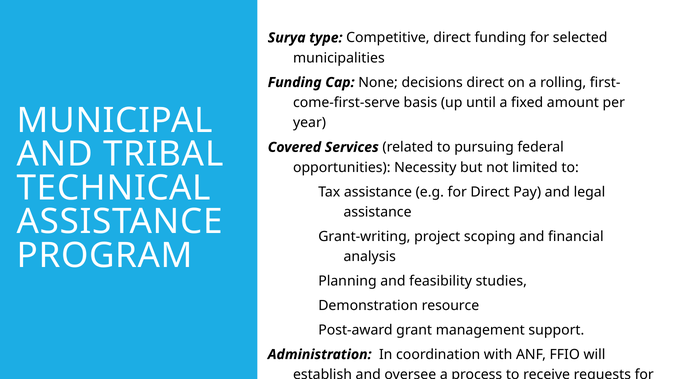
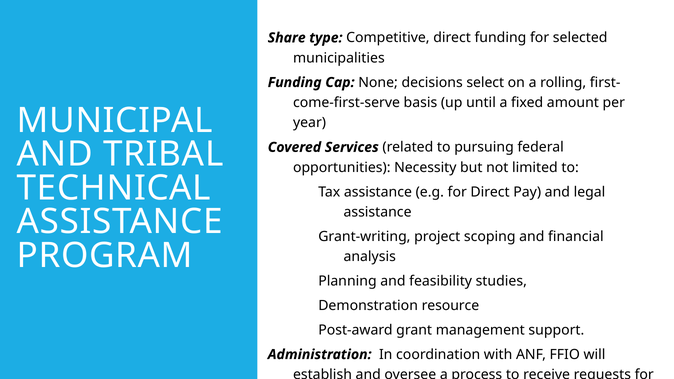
Surya: Surya -> Share (287, 38)
decisions direct: direct -> select (485, 82)
